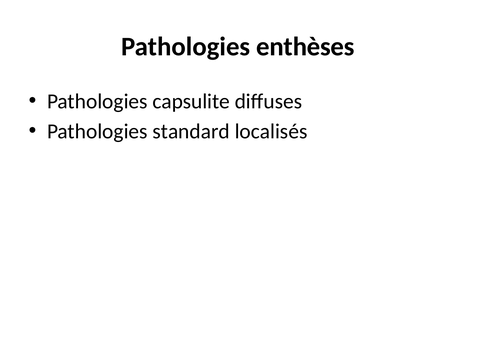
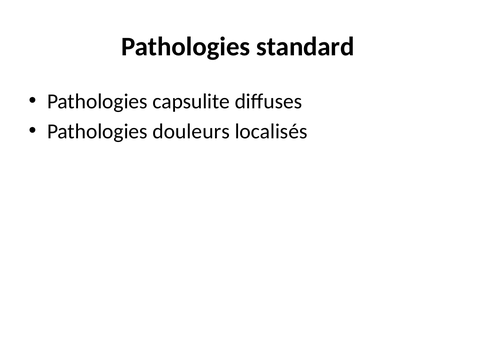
enthèses: enthèses -> standard (305, 46)
standard: standard -> douleurs (191, 131)
